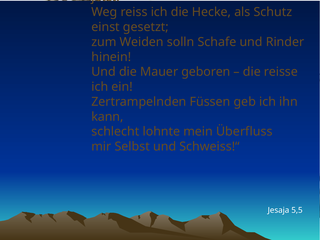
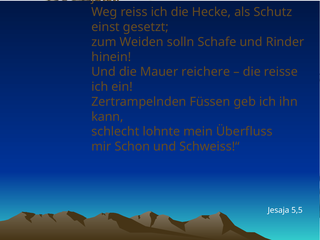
geboren: geboren -> reichere (206, 72)
Selbst: Selbst -> Schon (132, 147)
